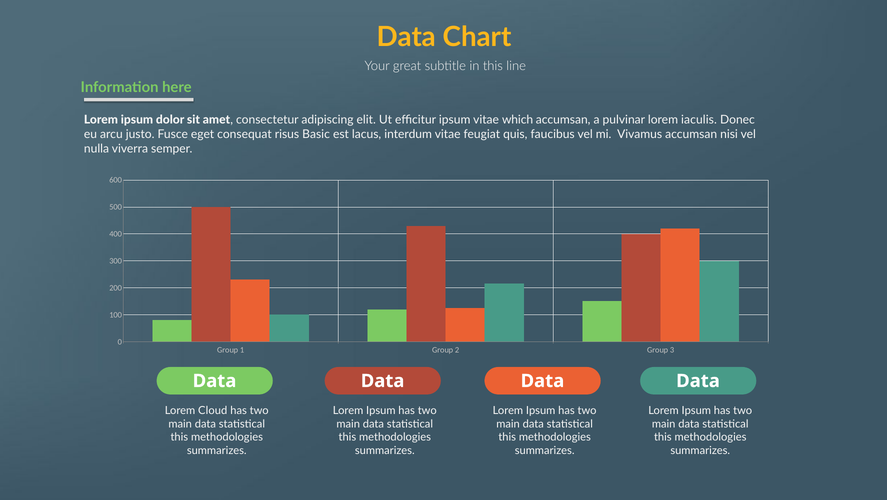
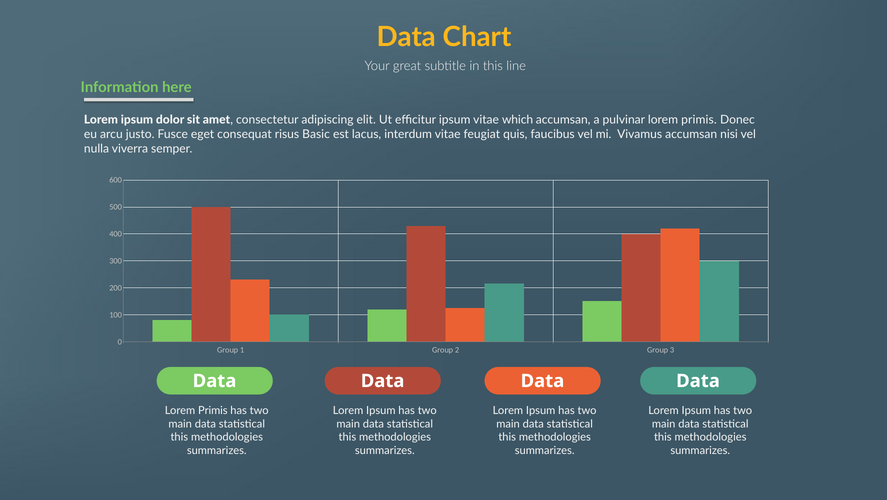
pulvinar lorem iaculis: iaculis -> primis (699, 120)
Cloud: Cloud -> Primis (213, 411)
